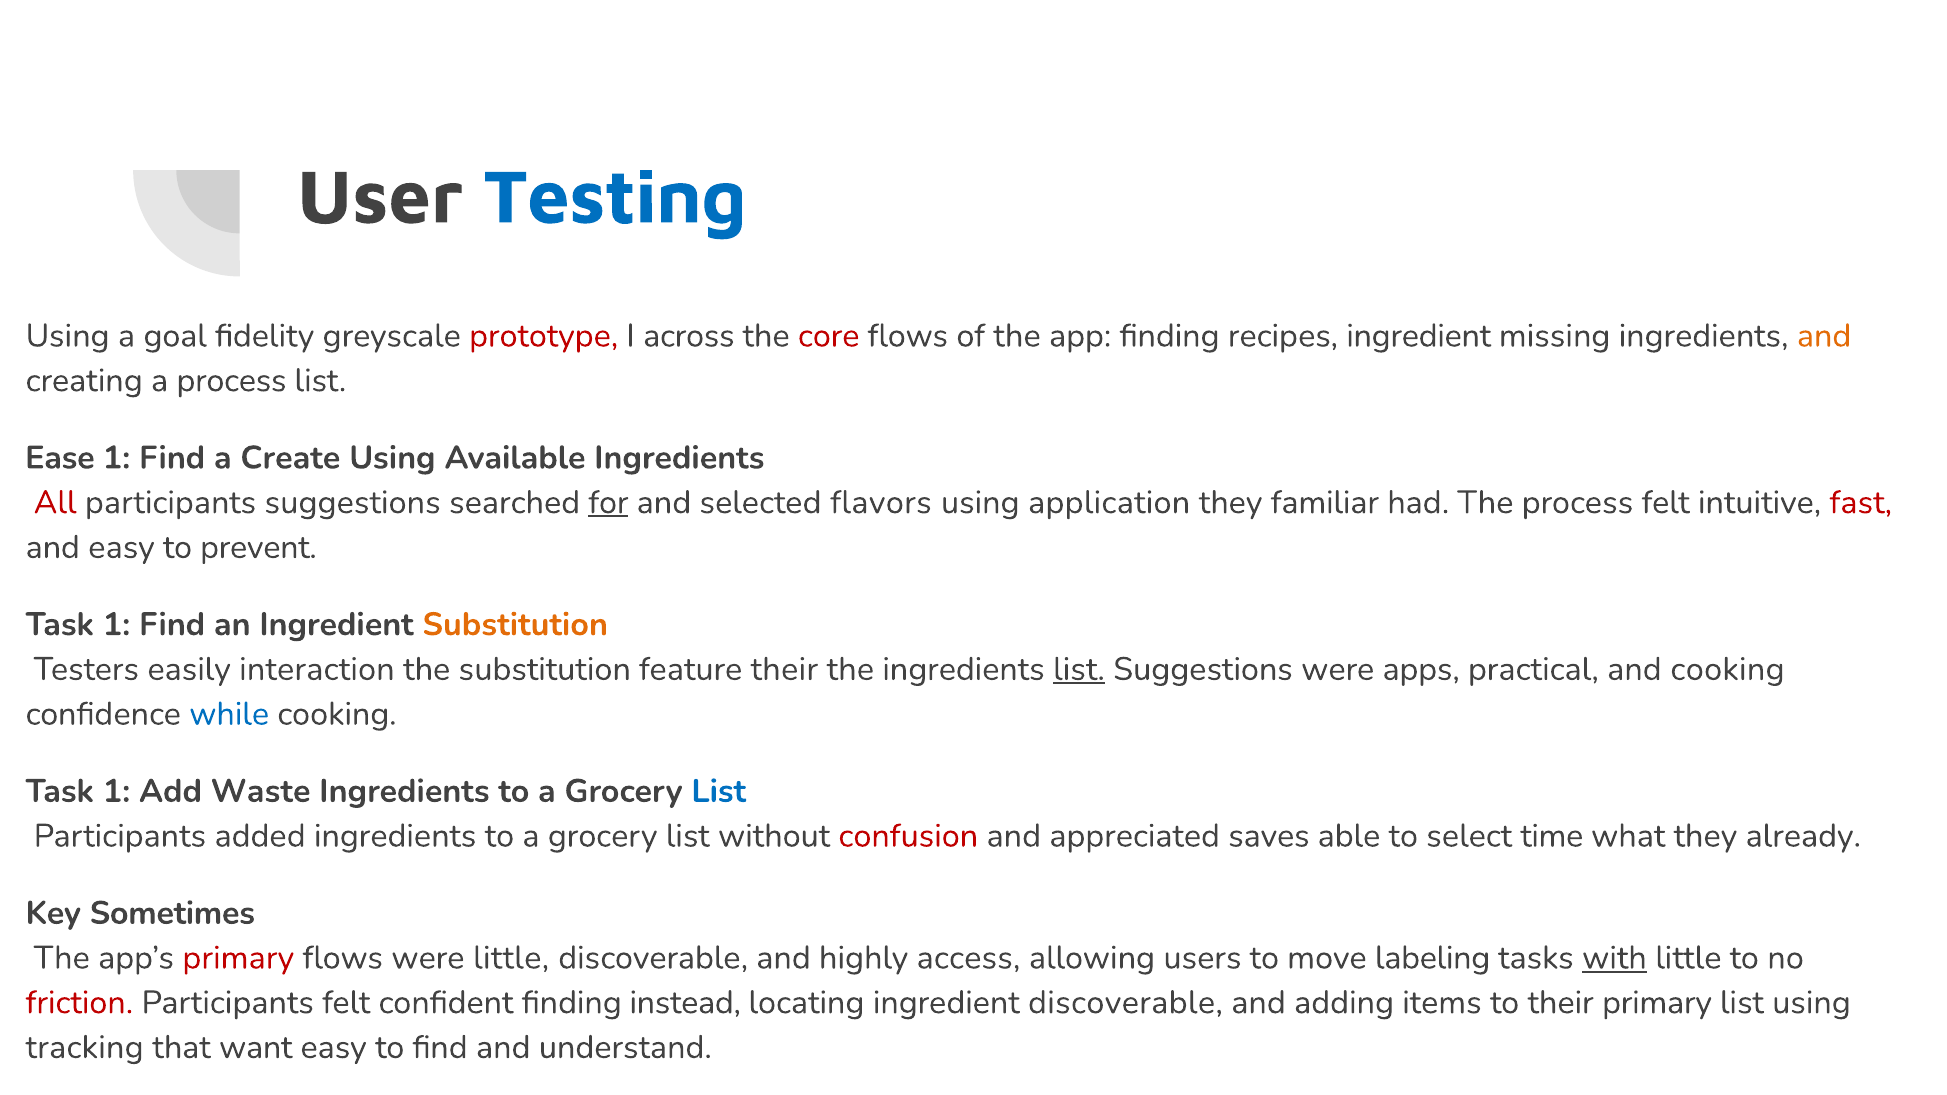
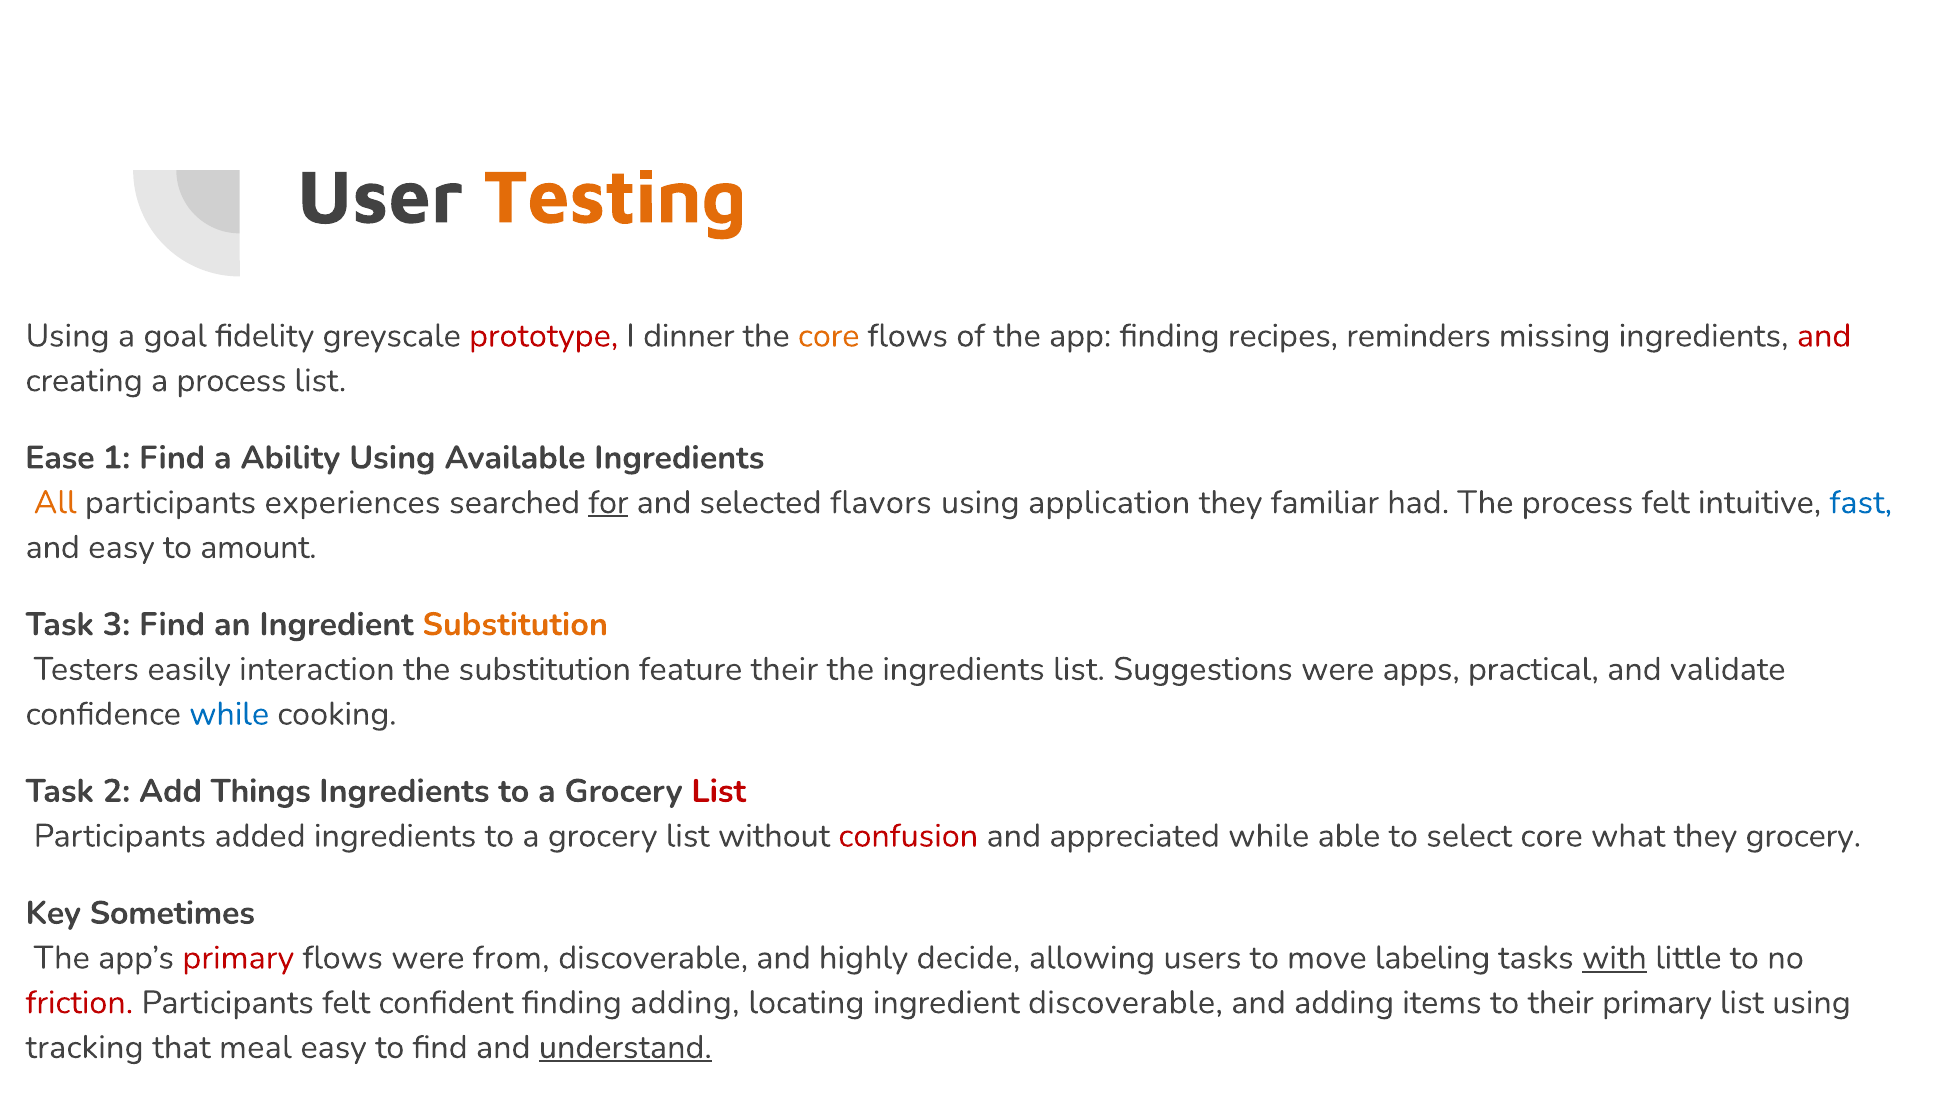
Testing colour: blue -> orange (615, 198)
across: across -> dinner (689, 336)
core colour: red -> orange (829, 336)
recipes ingredient: ingredient -> reminders (1419, 336)
and colour: orange -> red (1824, 336)
Create: Create -> Ability (290, 458)
All colour: red -> orange (55, 503)
participants suggestions: suggestions -> experiences (353, 503)
fast colour: red -> blue (1861, 503)
prevent: prevent -> amount (258, 547)
1: 1 -> 3 (116, 625)
list underline: present -> none (1079, 669)
and cooking: cooking -> validate (1728, 669)
1: 1 -> 2 (116, 791)
Waste: Waste -> Things (261, 791)
List colour: blue -> red (719, 791)
appreciated saves: saves -> while (1269, 836)
select time: time -> core (1552, 836)
they already: already -> grocery (1803, 836)
were little: little -> from (511, 958)
access: access -> decide (968, 958)
finding instead: instead -> adding (685, 1003)
want: want -> meal (255, 1048)
understand underline: none -> present (625, 1048)
